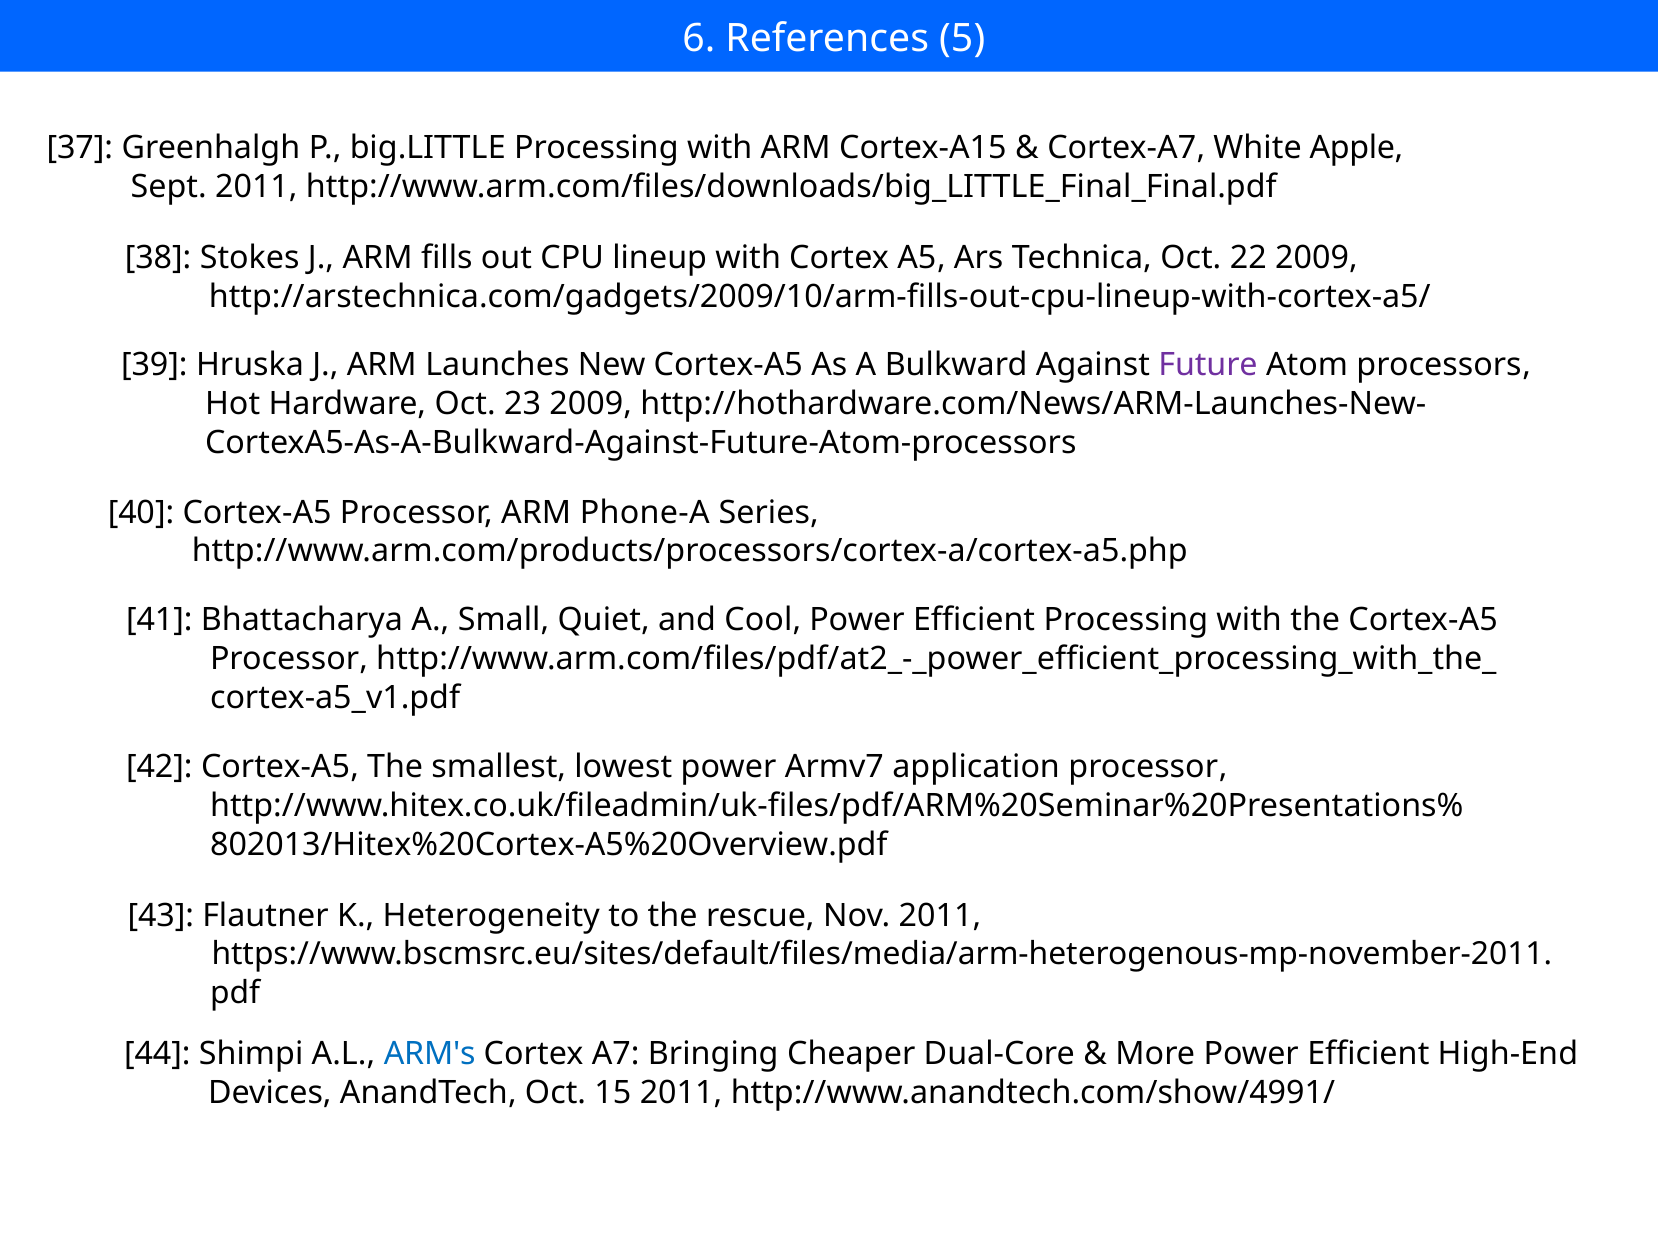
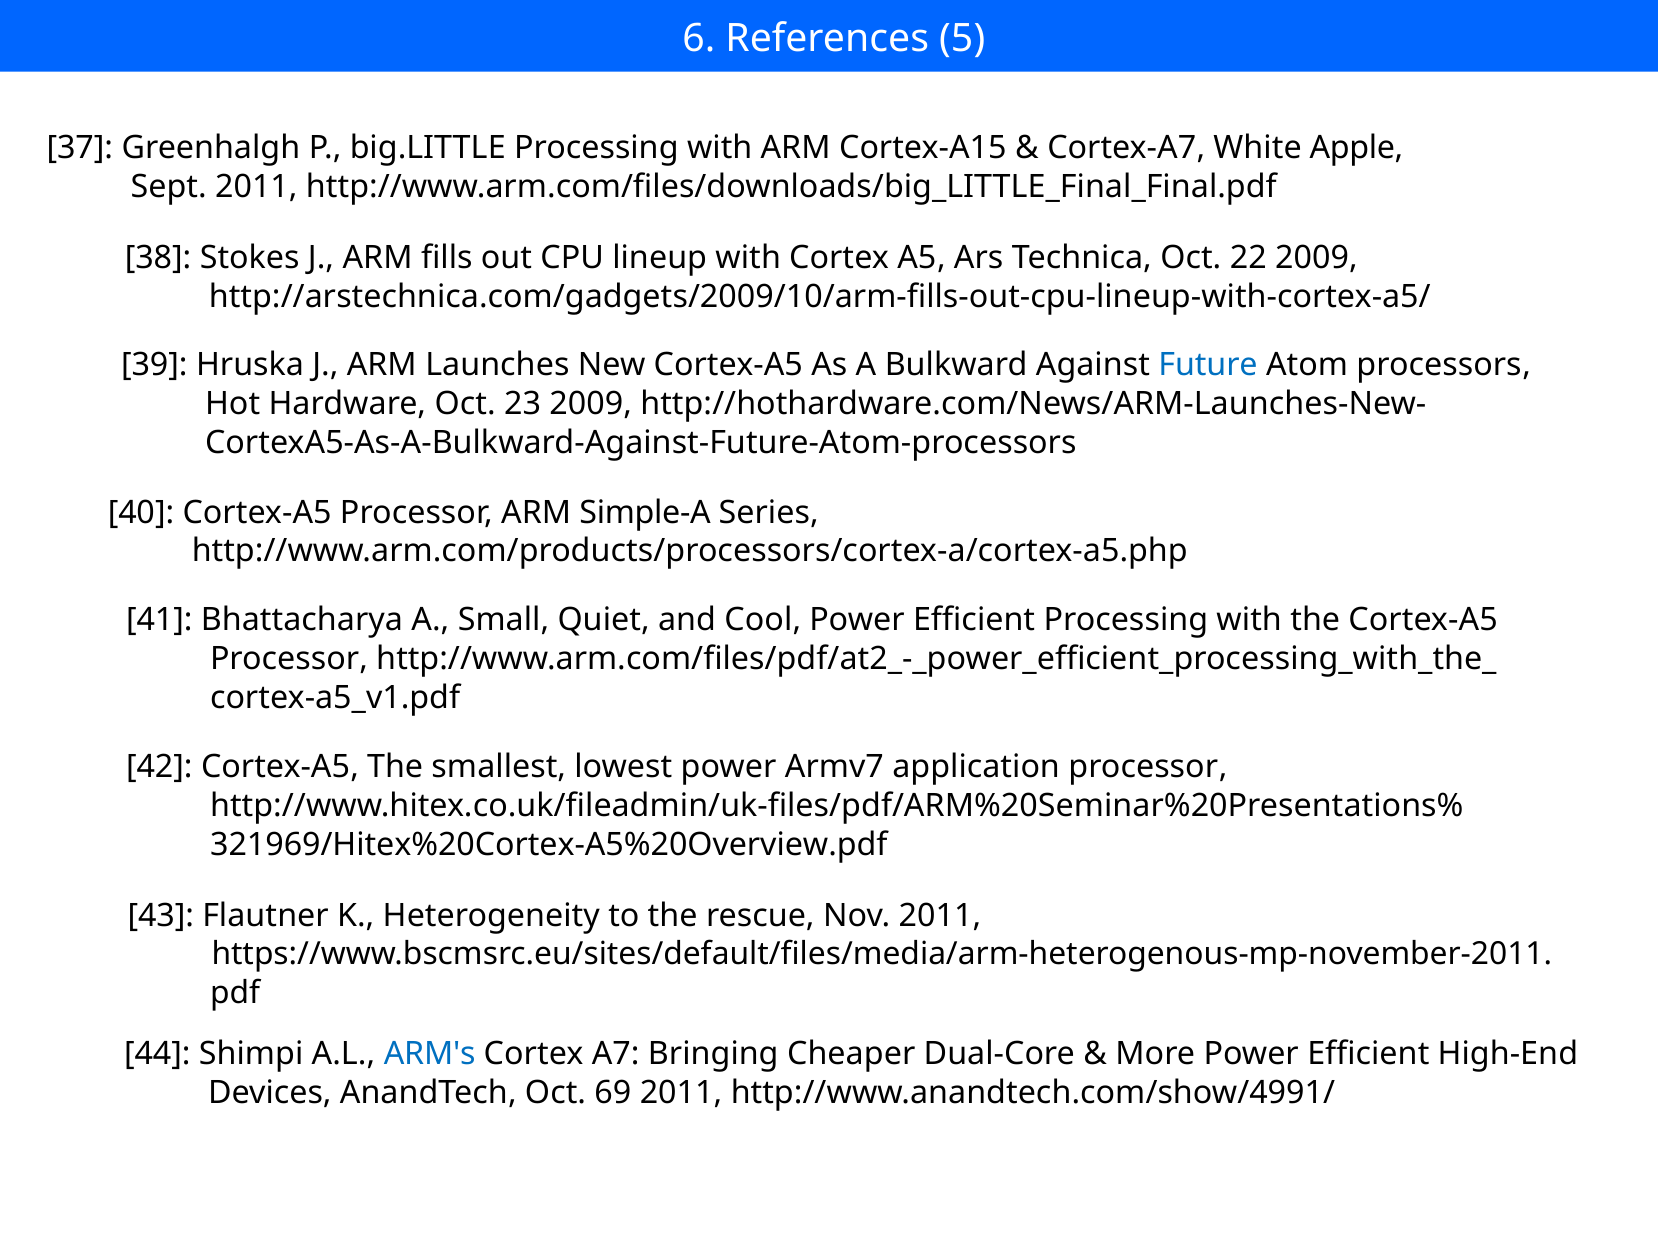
Future colour: purple -> blue (1208, 365)
Phone-A: Phone-A -> Simple-A (645, 513)
802013/Hitex%20Cortex-A5%20Overview.pdf: 802013/Hitex%20Cortex-A5%20Overview.pdf -> 321969/Hitex%20Cortex-A5%20Overview.pdf (549, 845)
15: 15 -> 69 (613, 1093)
